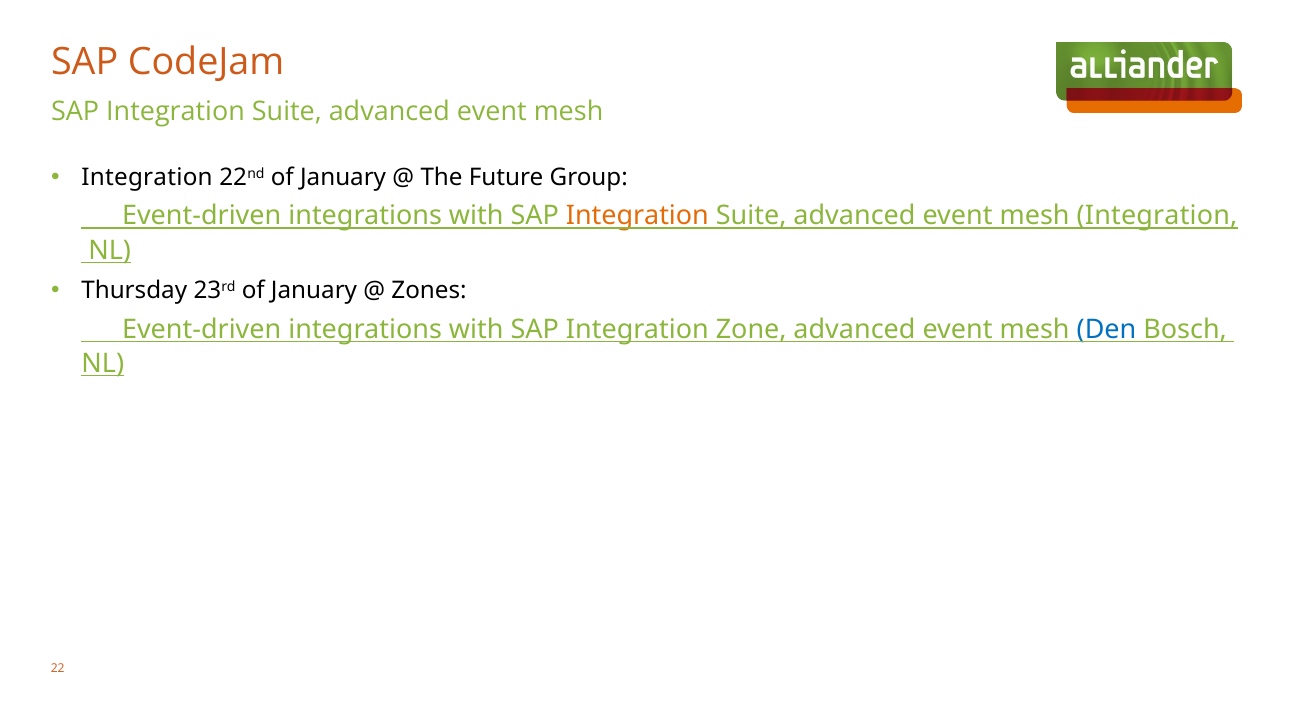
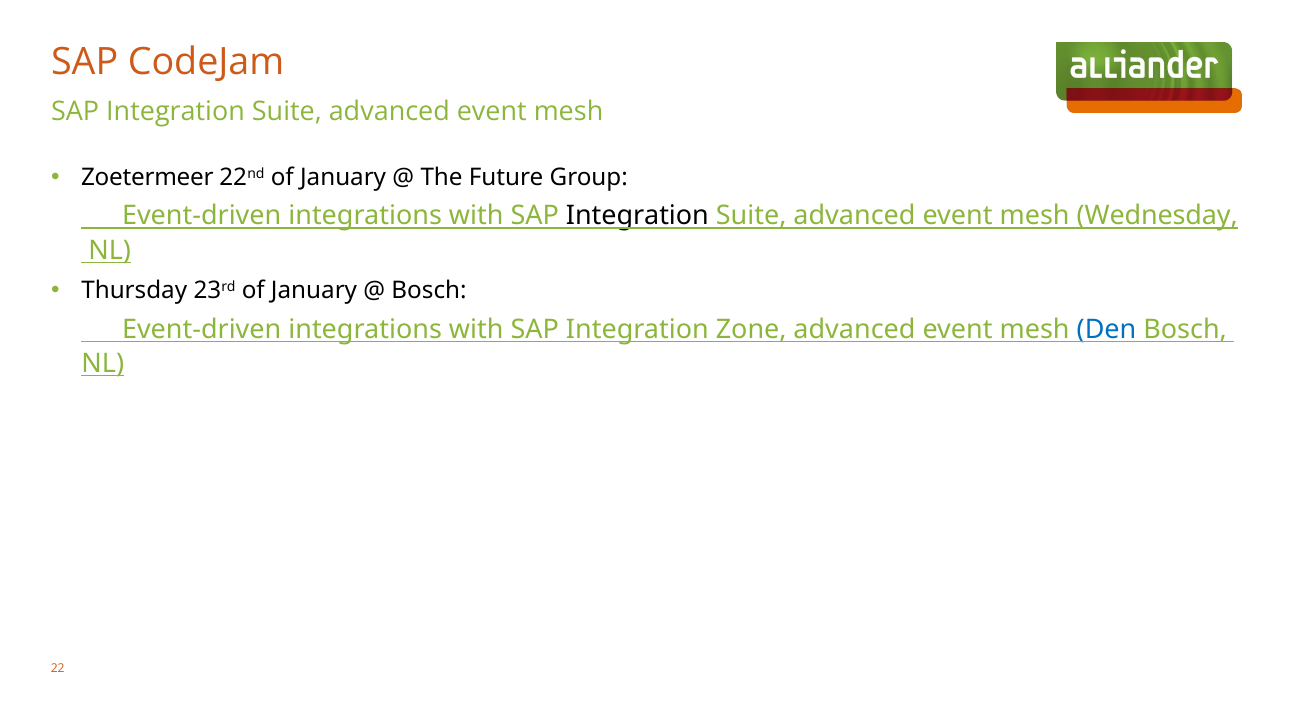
Integration: Integration -> Zoetermeer (147, 178)
Integration colour: orange -> black (637, 216)
mesh Integration: Integration -> Wednesday (1157, 216)
Zones: Zones -> Bosch (429, 291)
